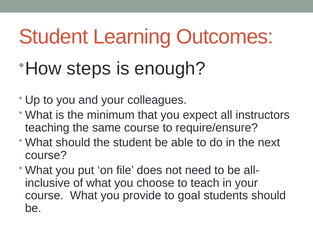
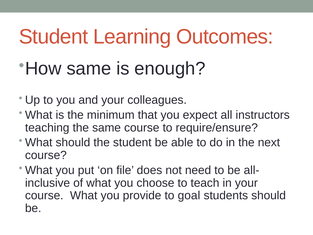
How steps: steps -> same (89, 69)
